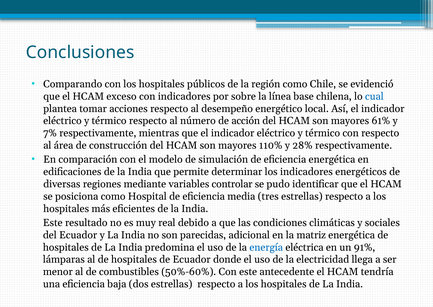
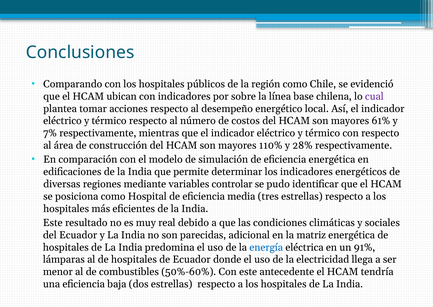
exceso: exceso -> ubican (122, 96)
cual colour: blue -> purple (374, 96)
acción: acción -> costos (246, 121)
